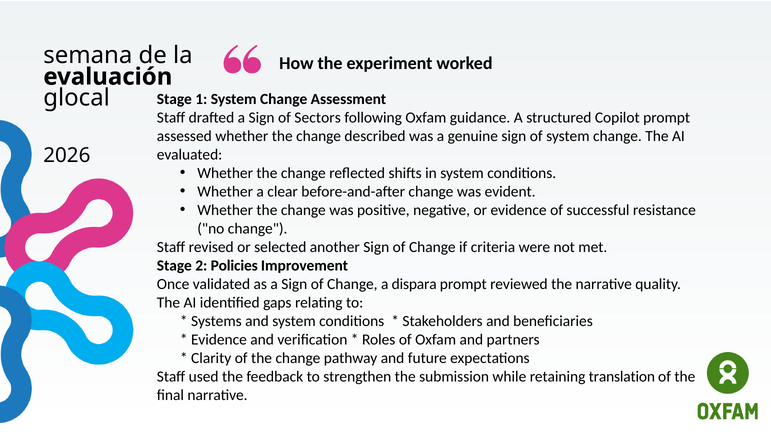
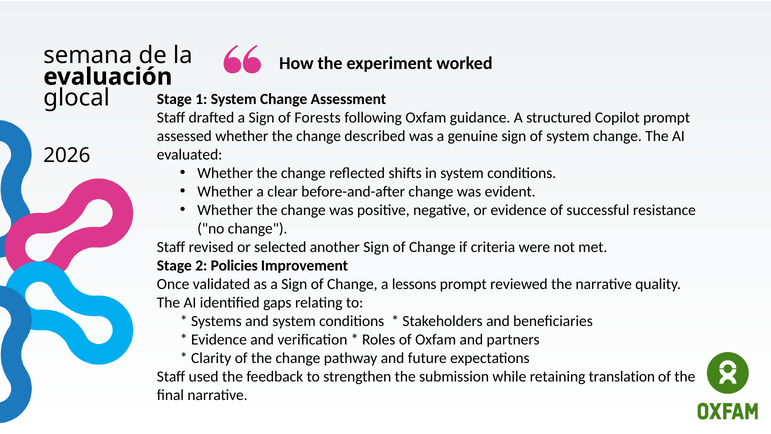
Sectors: Sectors -> Forests (318, 117)
dispara: dispara -> lessons (414, 284)
